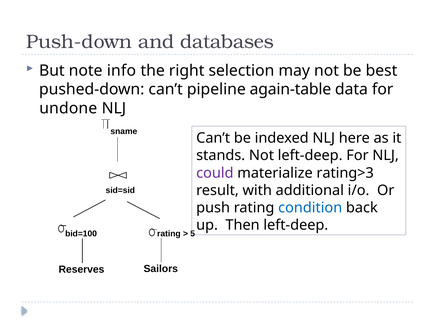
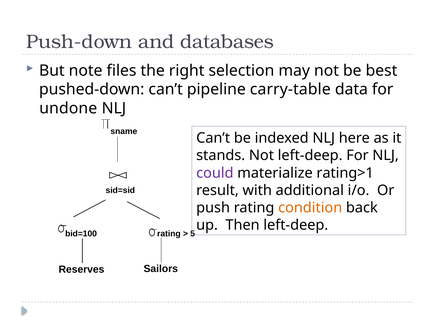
info: info -> files (122, 71)
again-table: again-table -> carry-table (290, 90)
rating>3: rating>3 -> rating>1 (345, 173)
condition colour: blue -> orange (310, 208)
